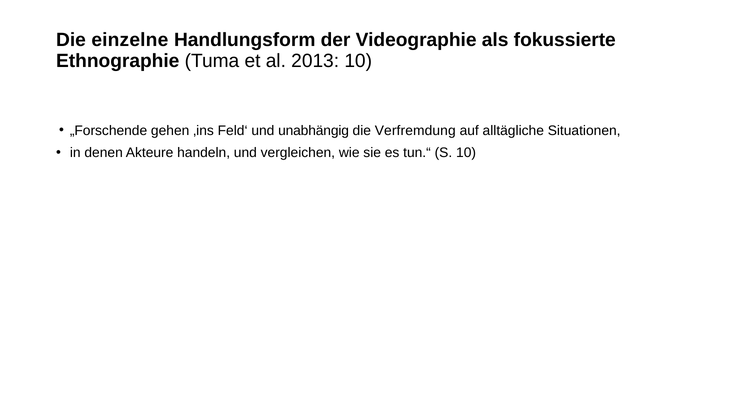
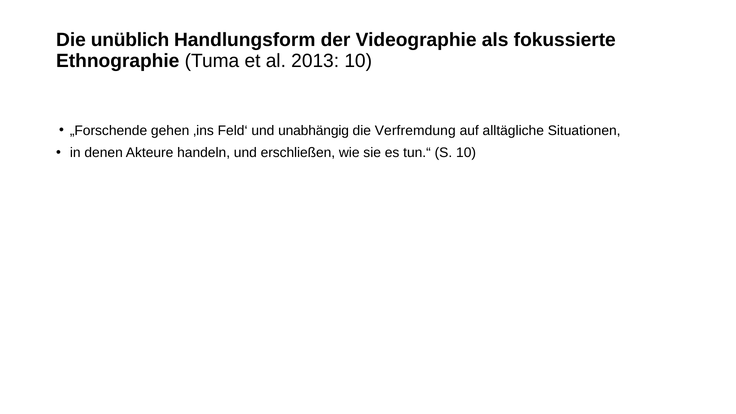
einzelne: einzelne -> unüblich (130, 40)
vergleichen: vergleichen -> erschließen (298, 153)
